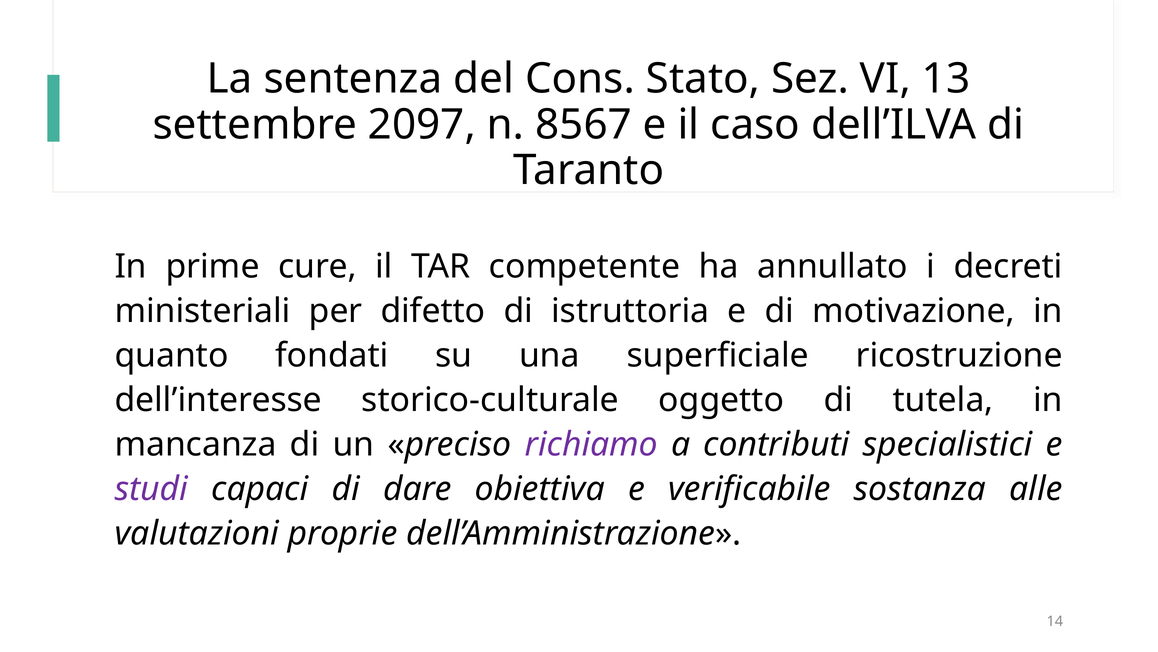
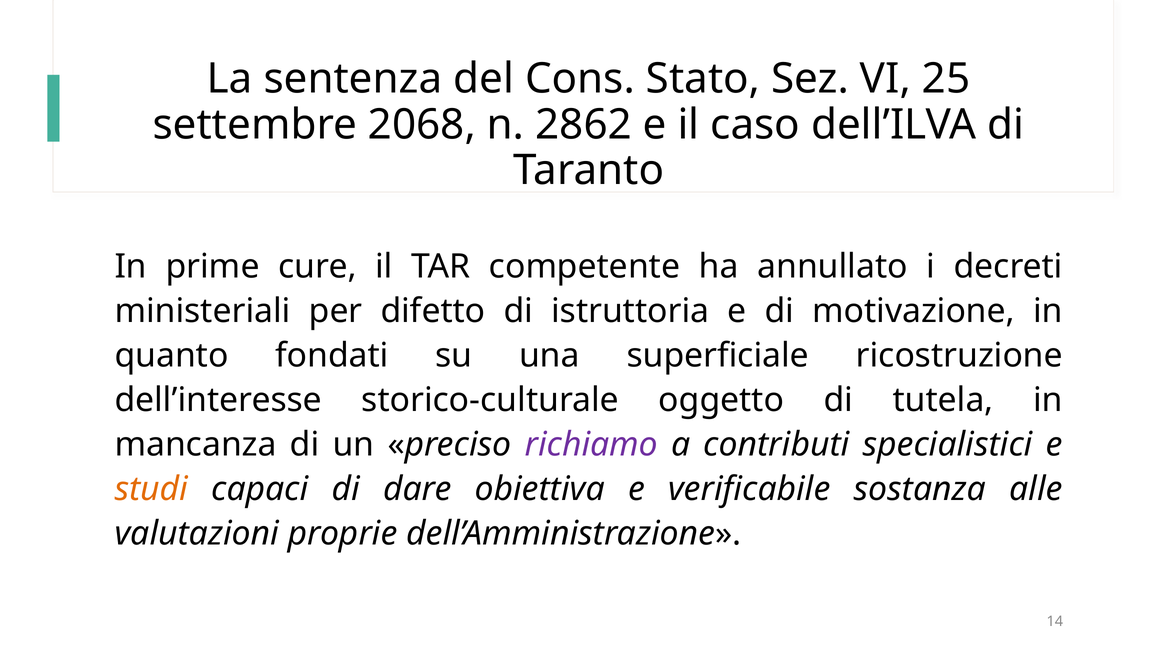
13: 13 -> 25 (946, 79)
2097: 2097 -> 2068 (422, 125)
8567: 8567 -> 2862 (584, 125)
studi colour: purple -> orange (151, 489)
